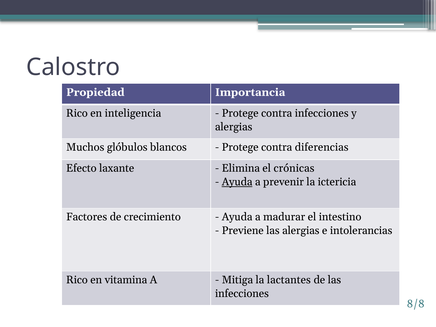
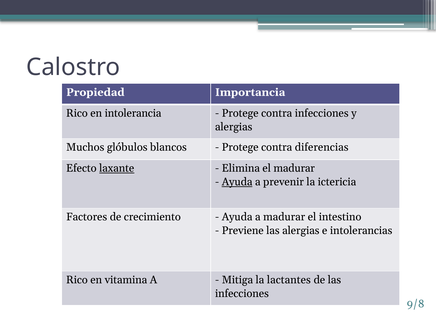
inteligencia: inteligencia -> intolerancia (133, 113)
laxante underline: none -> present (117, 168)
el crónicas: crónicas -> madurar (294, 168)
8/8: 8/8 -> 9/8 (416, 304)
